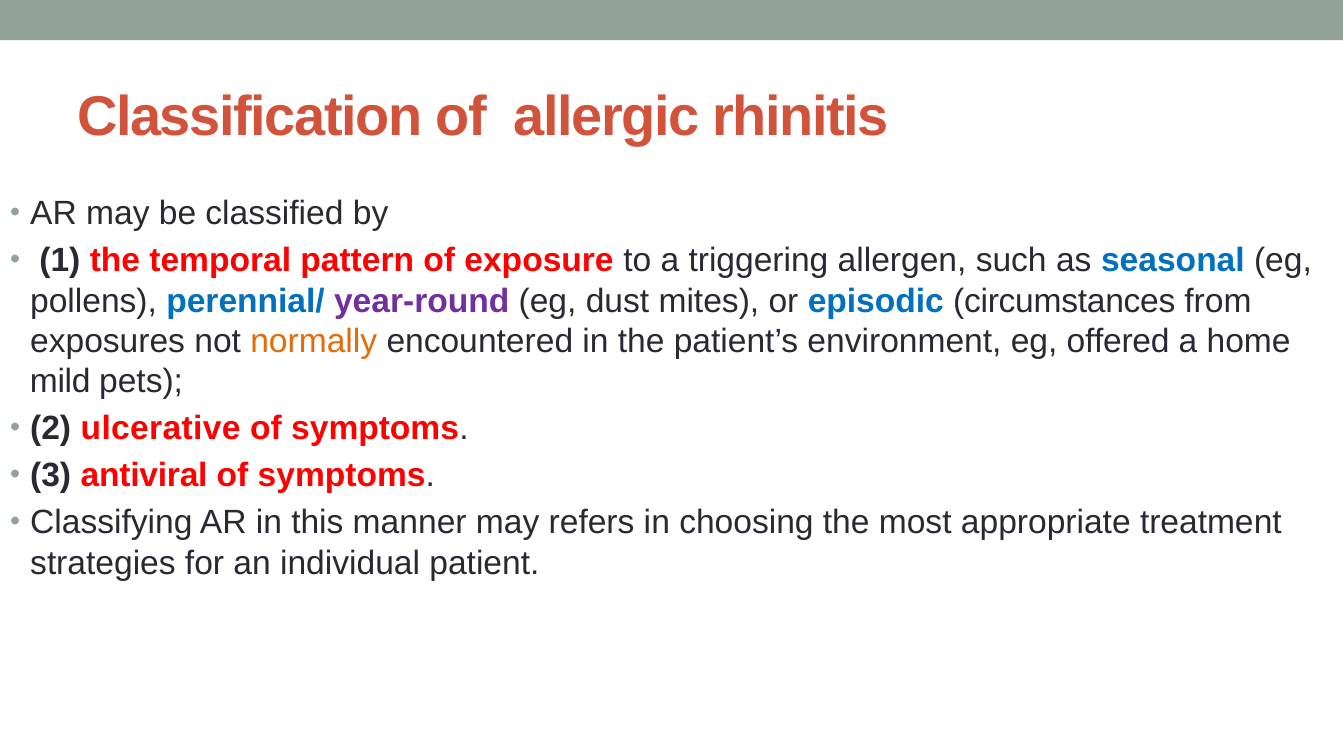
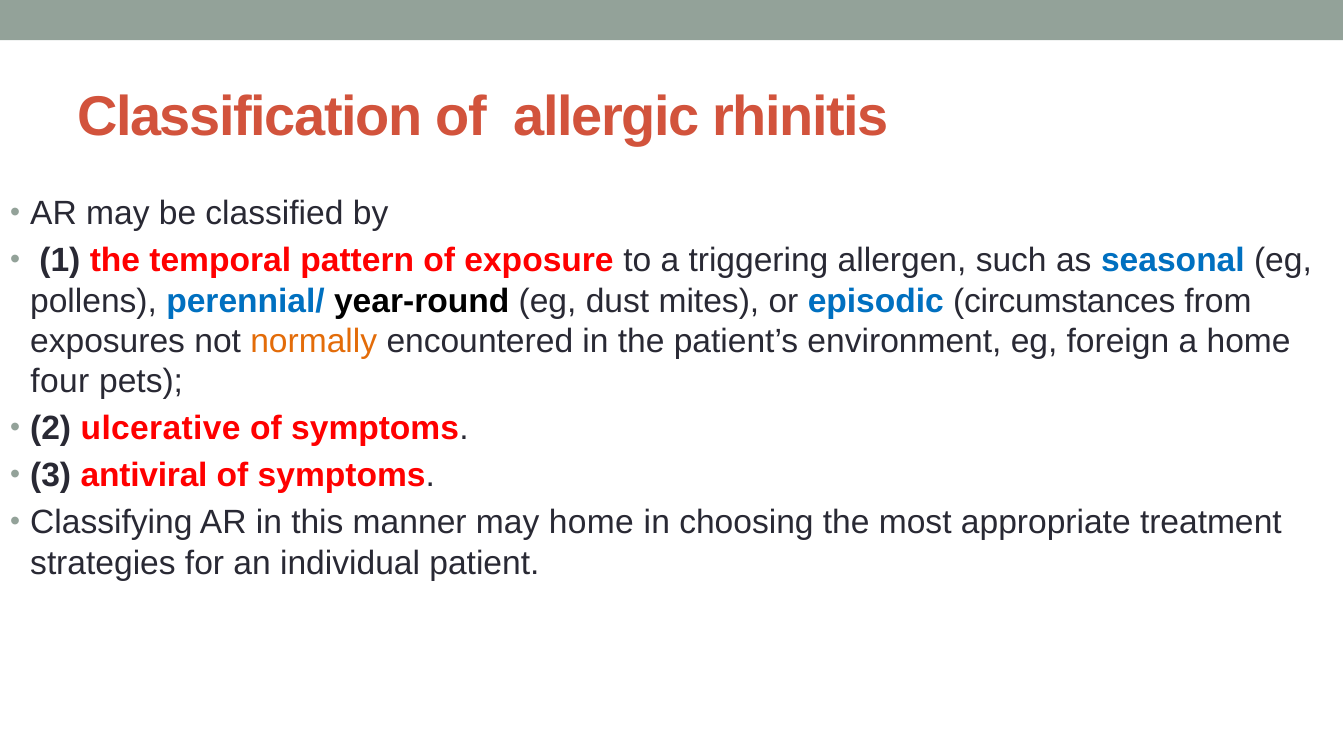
year-round colour: purple -> black (422, 301)
offered: offered -> foreign (1118, 341)
mild: mild -> four (60, 381)
may refers: refers -> home (591, 522)
